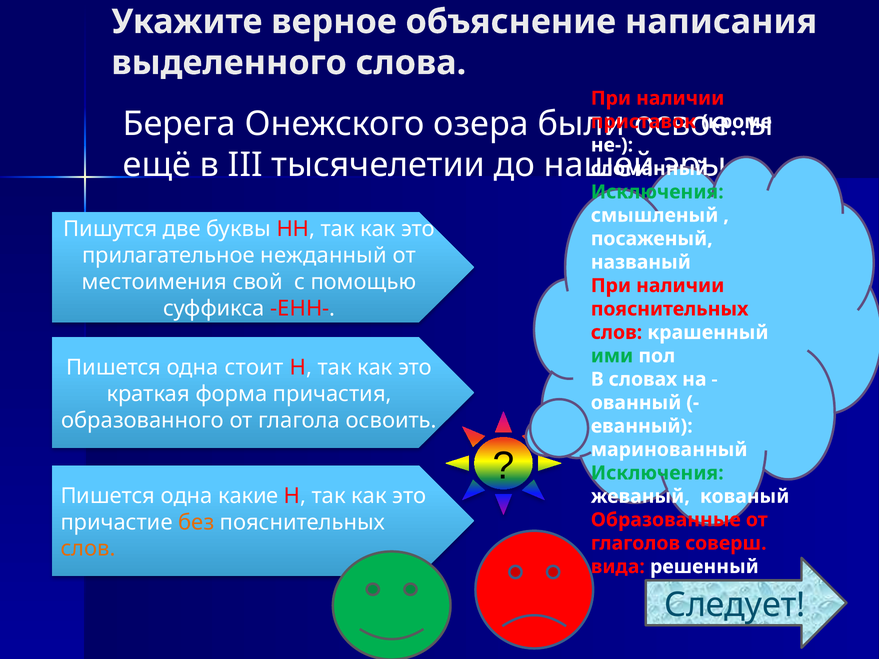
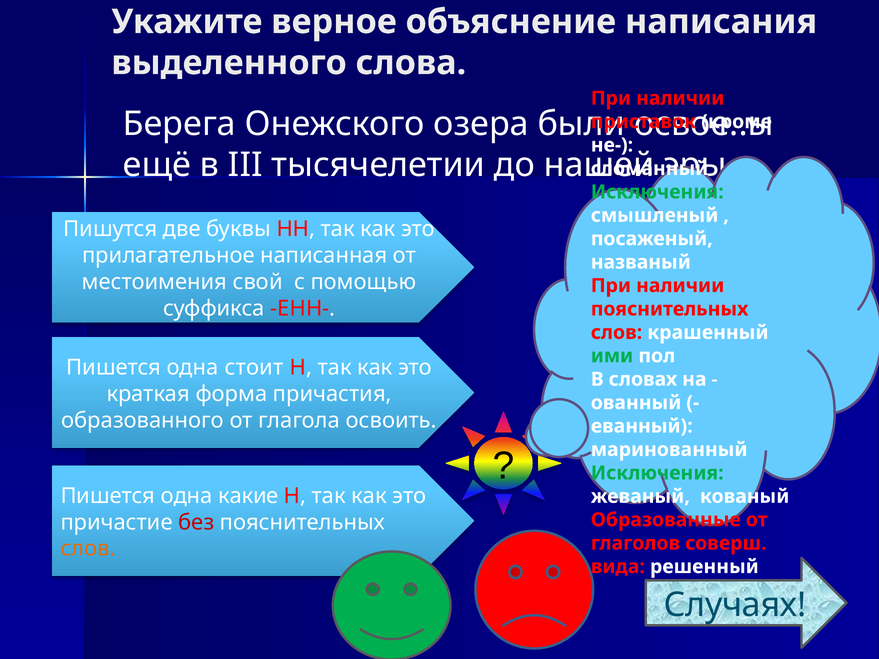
нежданный: нежданный -> написанная (324, 256)
без colour: orange -> red (196, 522)
Следует: Следует -> Случаях (735, 605)
